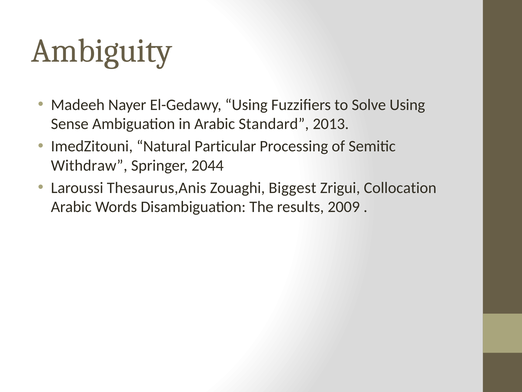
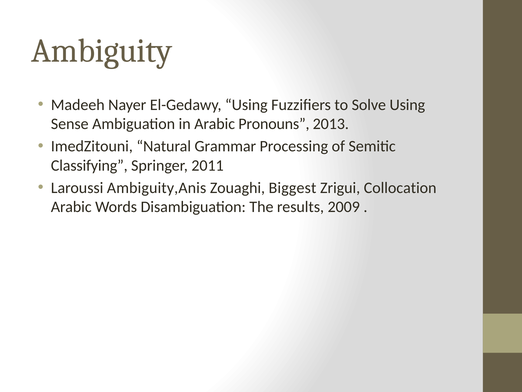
Standard: Standard -> Pronouns (274, 124)
Particular: Particular -> Grammar (225, 146)
Withdraw: Withdraw -> Classifying (89, 165)
2044: 2044 -> 2011 (208, 165)
Thesaurus,Anis: Thesaurus,Anis -> Ambiguity,Anis (157, 188)
